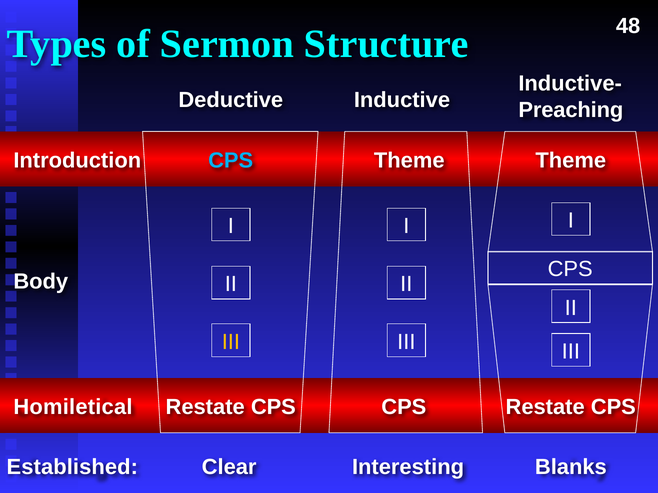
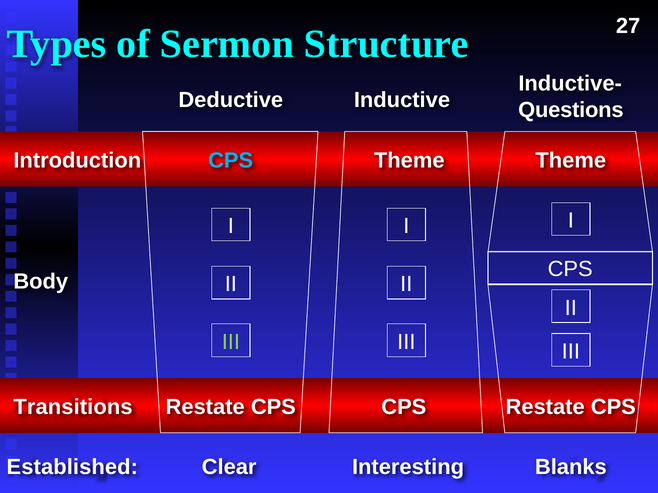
48: 48 -> 27 (628, 26)
Preaching: Preaching -> Questions (571, 110)
III colour: yellow -> light green (231, 342)
Homiletical: Homiletical -> Transitions (73, 407)
